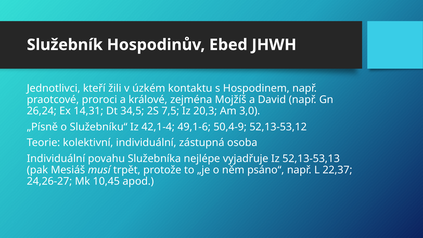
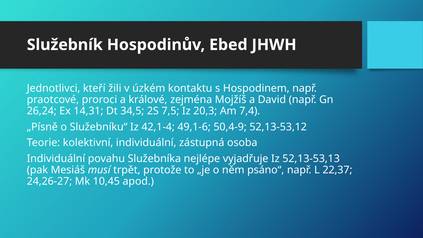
3,0: 3,0 -> 7,4 (250, 111)
